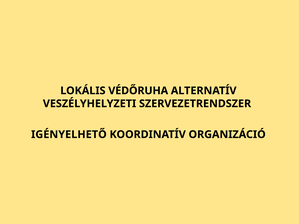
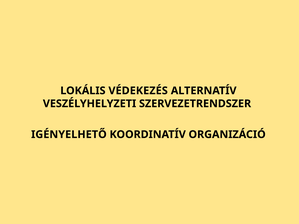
VÉDŐRUHA: VÉDŐRUHA -> VÉDEKEZÉS (138, 91)
